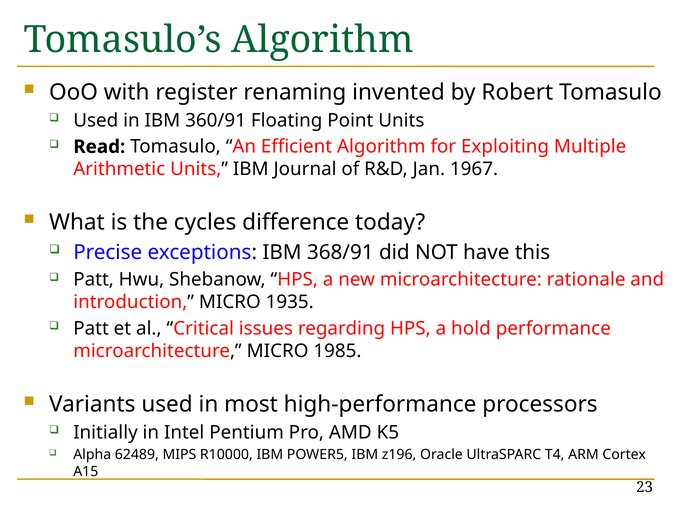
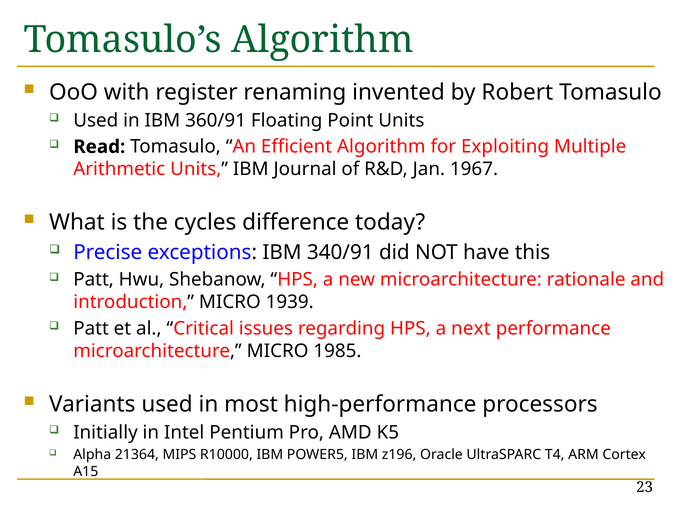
368/91: 368/91 -> 340/91 (340, 253)
1935: 1935 -> 1939 (290, 303)
hold: hold -> next (471, 329)
62489: 62489 -> 21364 (137, 455)
